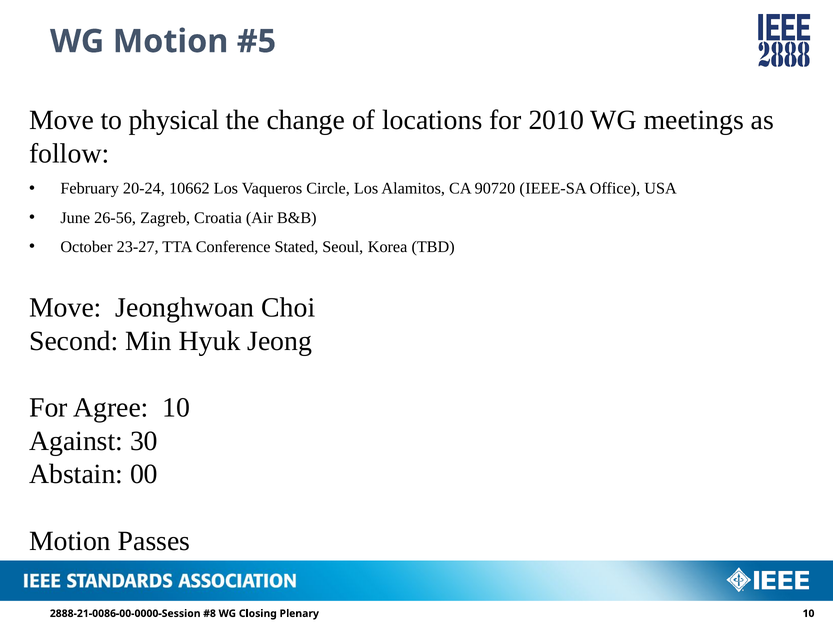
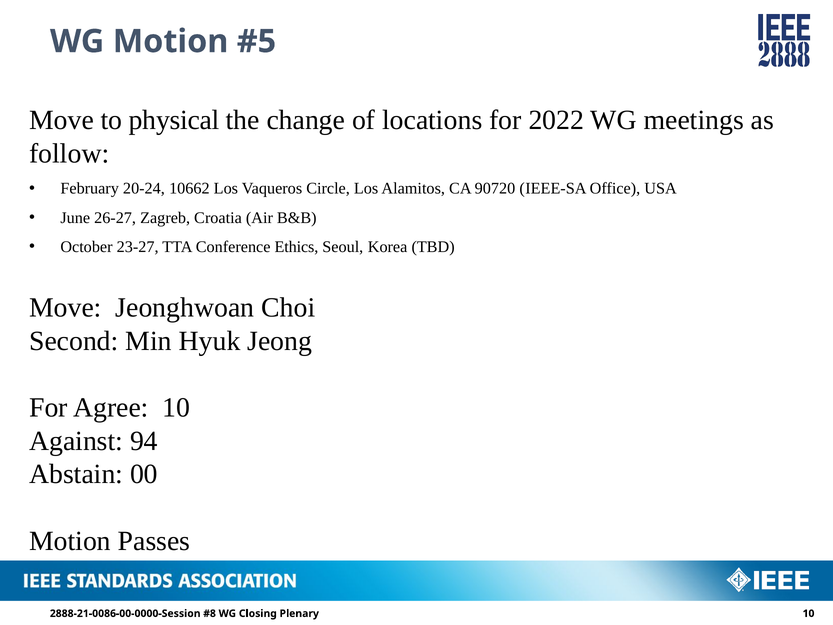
2010: 2010 -> 2022 (556, 120)
26-56: 26-56 -> 26-27 (115, 218)
Stated: Stated -> Ethics (296, 247)
30: 30 -> 94 (144, 441)
